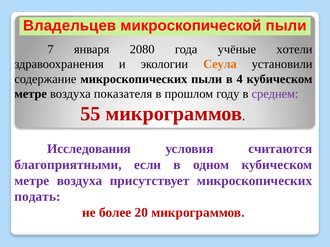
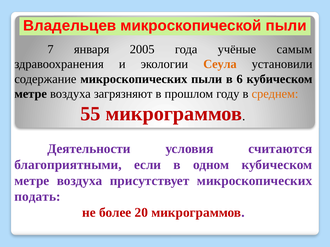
2080: 2080 -> 2005 (142, 49)
хотели: хотели -> самым (294, 49)
4: 4 -> 6 (240, 79)
показателя: показателя -> загрязняют (123, 94)
среднем colour: purple -> orange (275, 94)
Исследования: Исследования -> Деятельности (89, 149)
